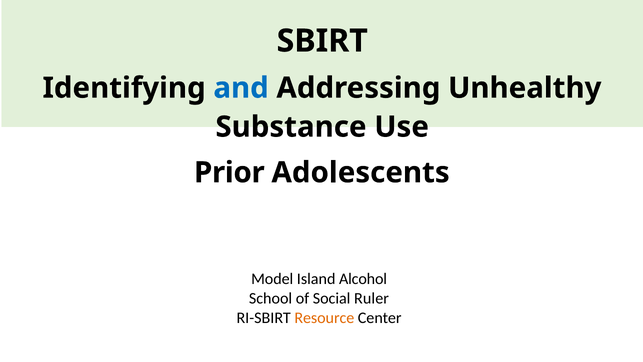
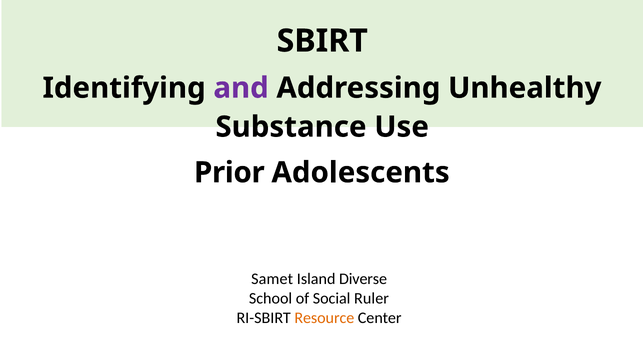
and colour: blue -> purple (241, 88)
Model: Model -> Samet (272, 279)
Alcohol: Alcohol -> Diverse (363, 279)
